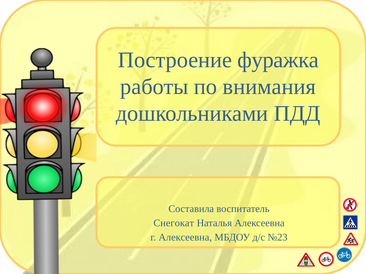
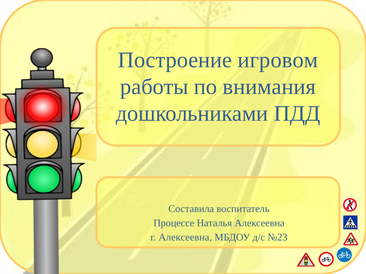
фуражка: фуражка -> игровом (278, 60)
Снегокат: Снегокат -> Процессе (174, 223)
